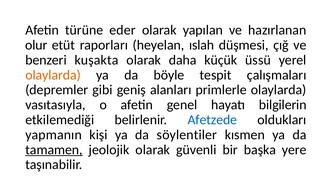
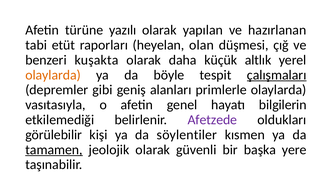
eder: eder -> yazılı (123, 30)
olur: olur -> tabi (36, 45)
ıslah: ıslah -> olan (201, 45)
üssü: üssü -> altlık (258, 60)
çalışmaları underline: none -> present (277, 75)
Afetzede colour: blue -> purple (212, 120)
yapmanın: yapmanın -> görülebilir (54, 135)
